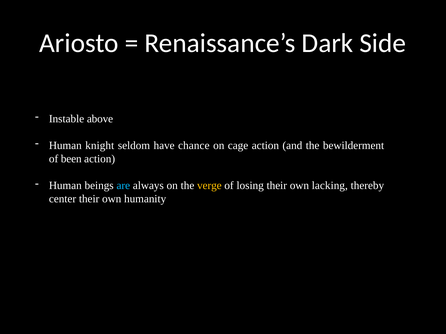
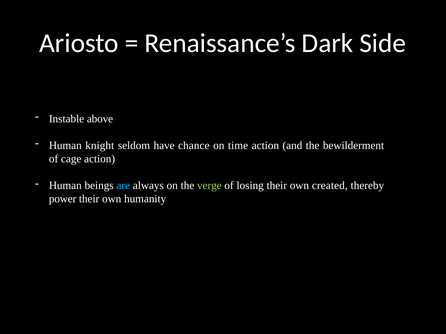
cage: cage -> time (238, 146)
been: been -> cage (71, 159)
verge colour: yellow -> light green (209, 186)
lacking: lacking -> created (330, 186)
center: center -> power (63, 199)
